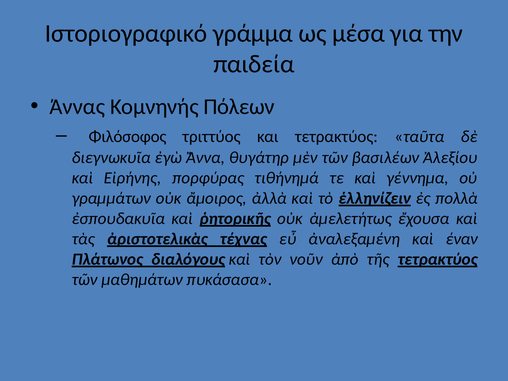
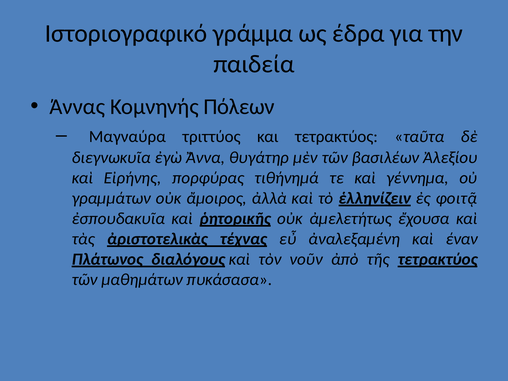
μέσα: μέσα -> έδρα (358, 34)
Φιλόσοφος: Φιλόσοφος -> Μαγναύρα (127, 137)
πολλὰ: πολλὰ -> φοιτᾷ (456, 198)
